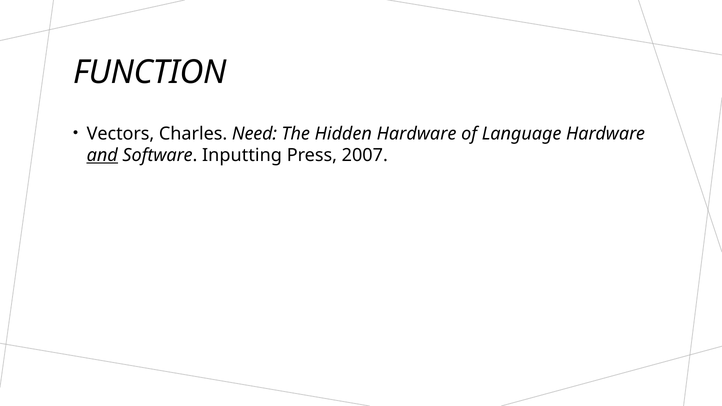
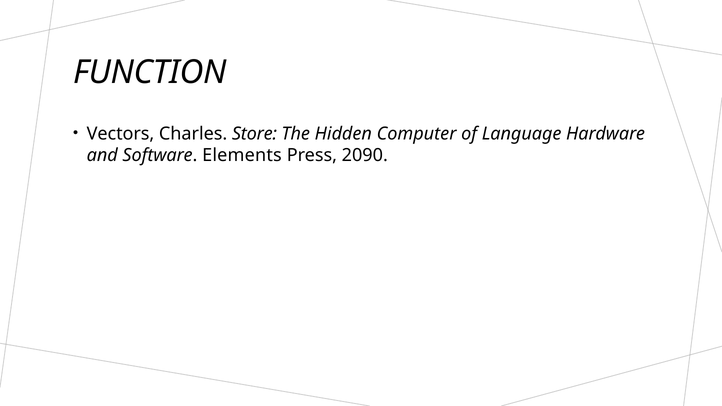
Need: Need -> Store (255, 134)
Hidden Hardware: Hardware -> Computer (417, 134)
and underline: present -> none (102, 155)
Inputting: Inputting -> Elements (242, 155)
2007: 2007 -> 2090 (365, 155)
